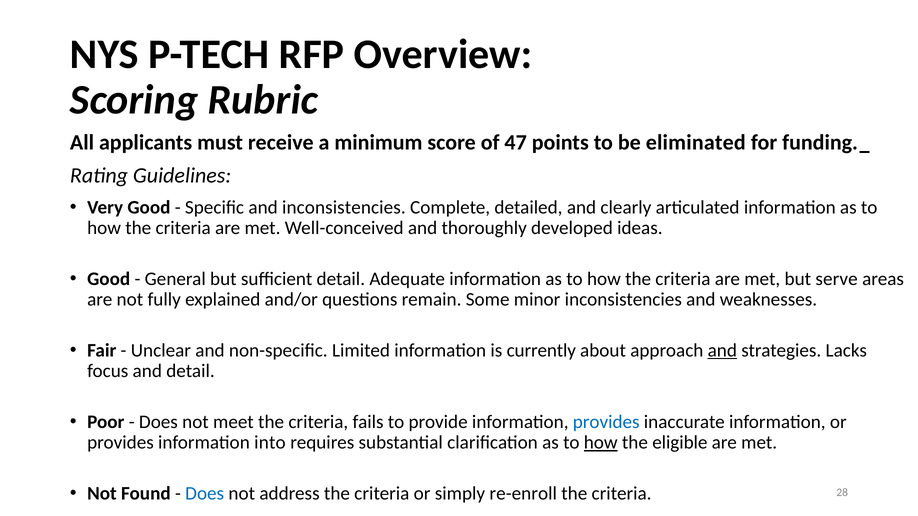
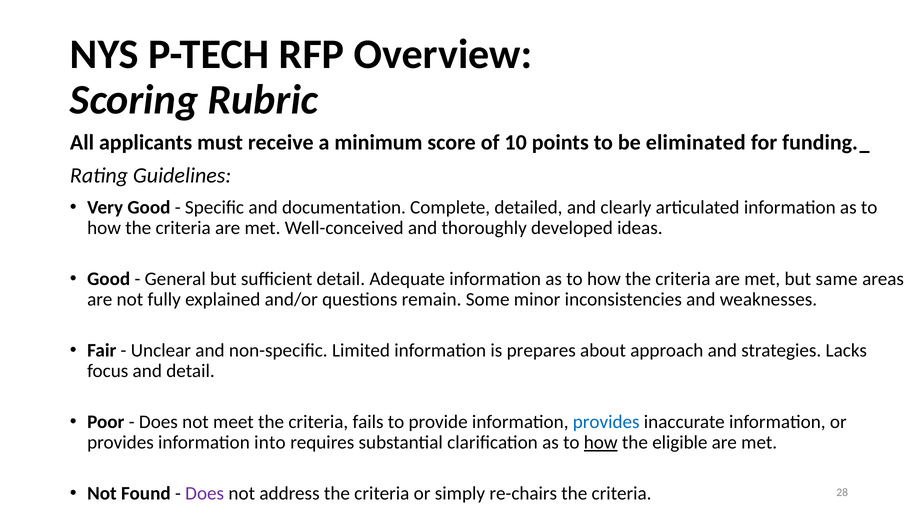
47: 47 -> 10 (516, 142)
and inconsistencies: inconsistencies -> documentation (344, 208)
serve: serve -> same (837, 279)
currently: currently -> prepares (541, 351)
and underline: present -> none (722, 351)
Does colour: blue -> purple (205, 494)
re-enroll: re-enroll -> re-chairs (523, 494)
